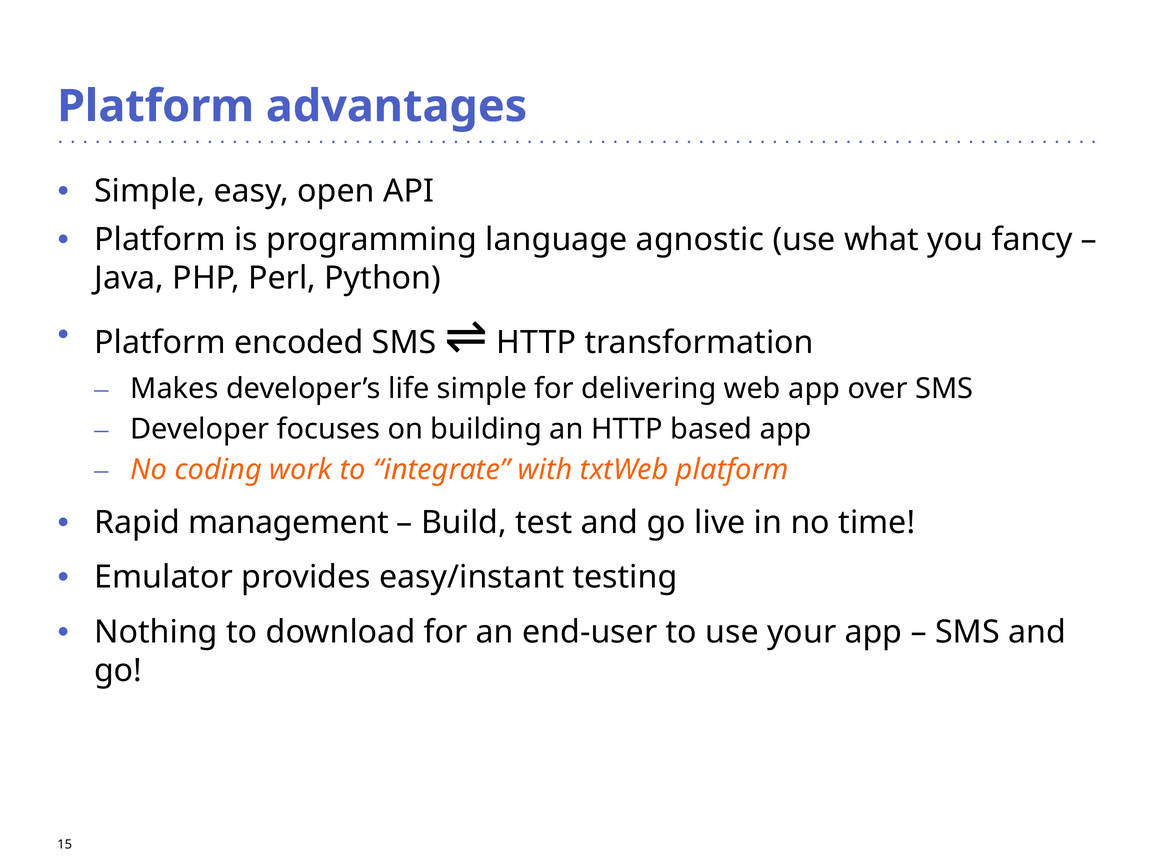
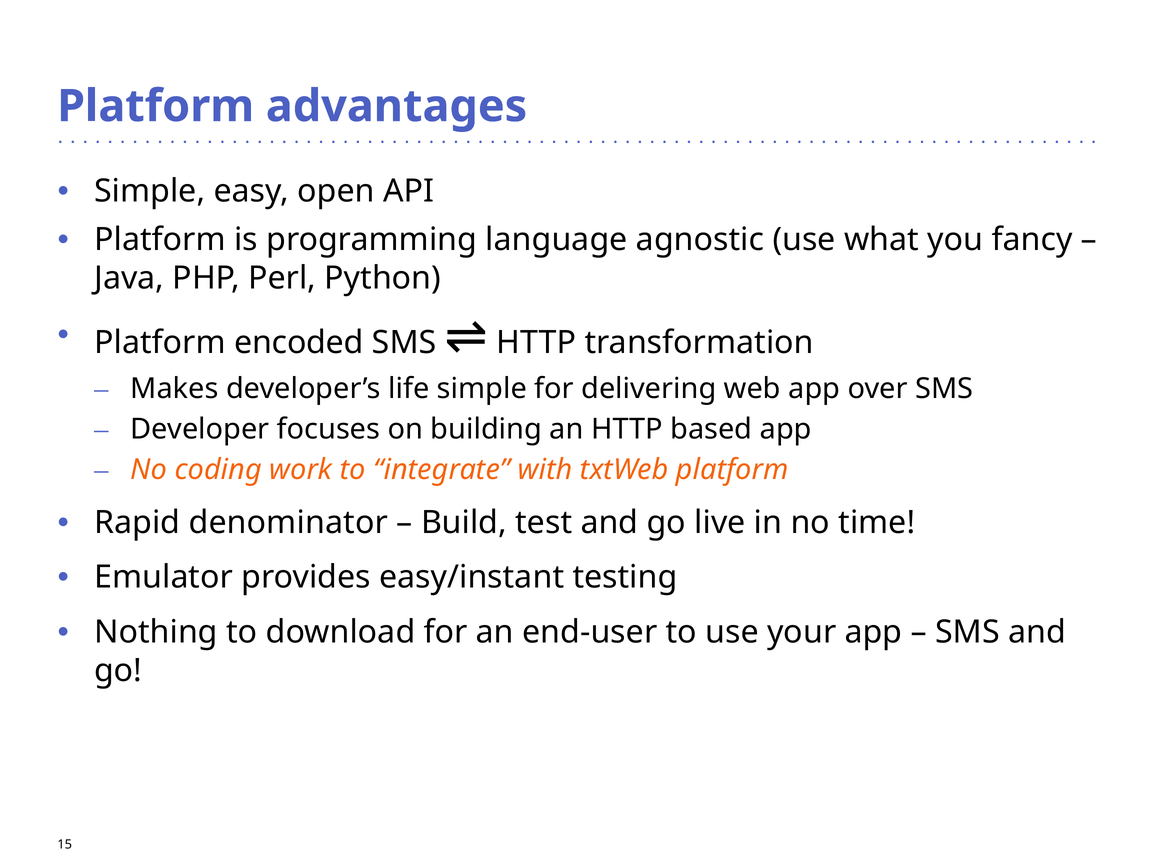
management: management -> denominator (288, 523)
